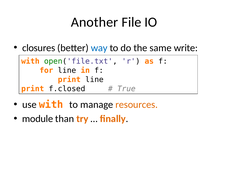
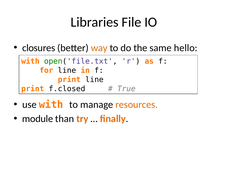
Another: Another -> Libraries (95, 22)
way colour: blue -> orange (99, 48)
write: write -> hello (186, 48)
